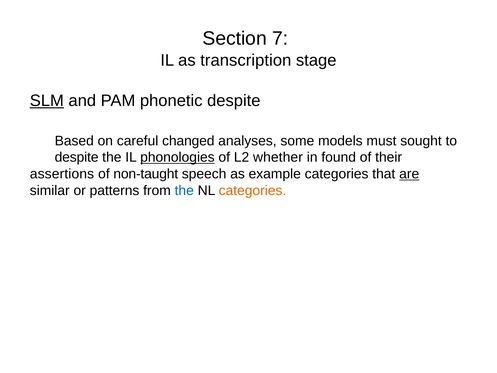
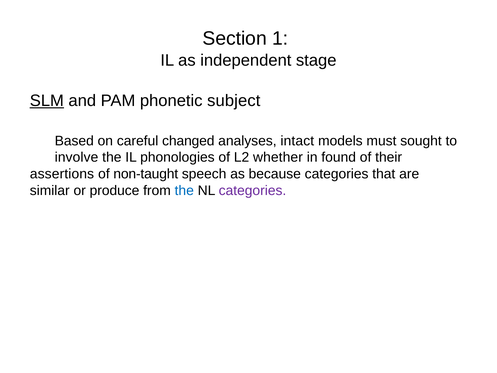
7: 7 -> 1 (280, 39)
transcription: transcription -> independent (246, 60)
phonetic despite: despite -> subject (234, 101)
some: some -> intact (297, 141)
despite: despite -> involve (76, 157)
phonologies underline: present -> none (177, 157)
example: example -> because (275, 174)
are underline: present -> none (409, 174)
patterns: patterns -> produce (115, 191)
categories colour: orange -> purple (252, 191)
